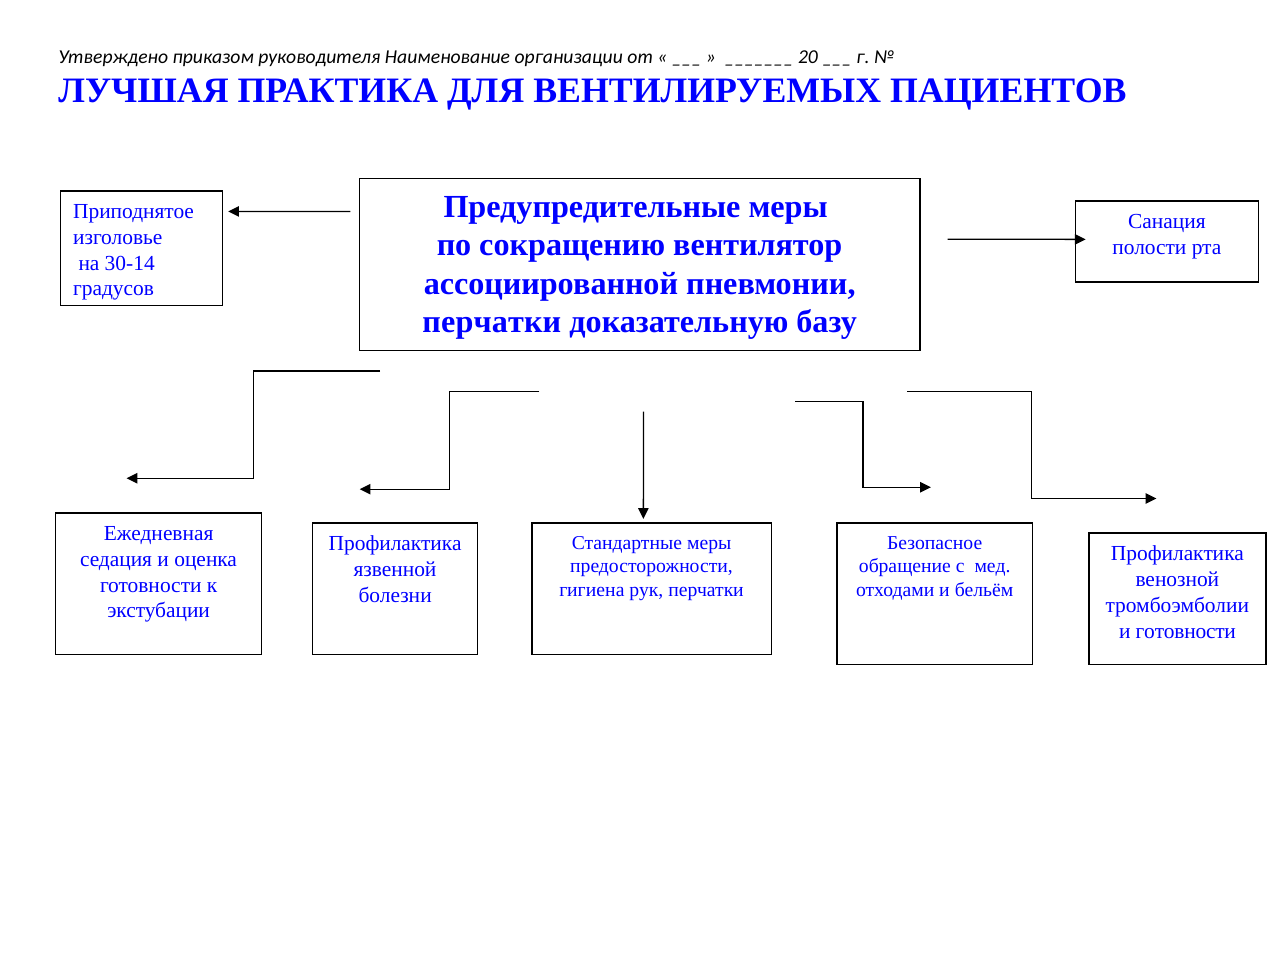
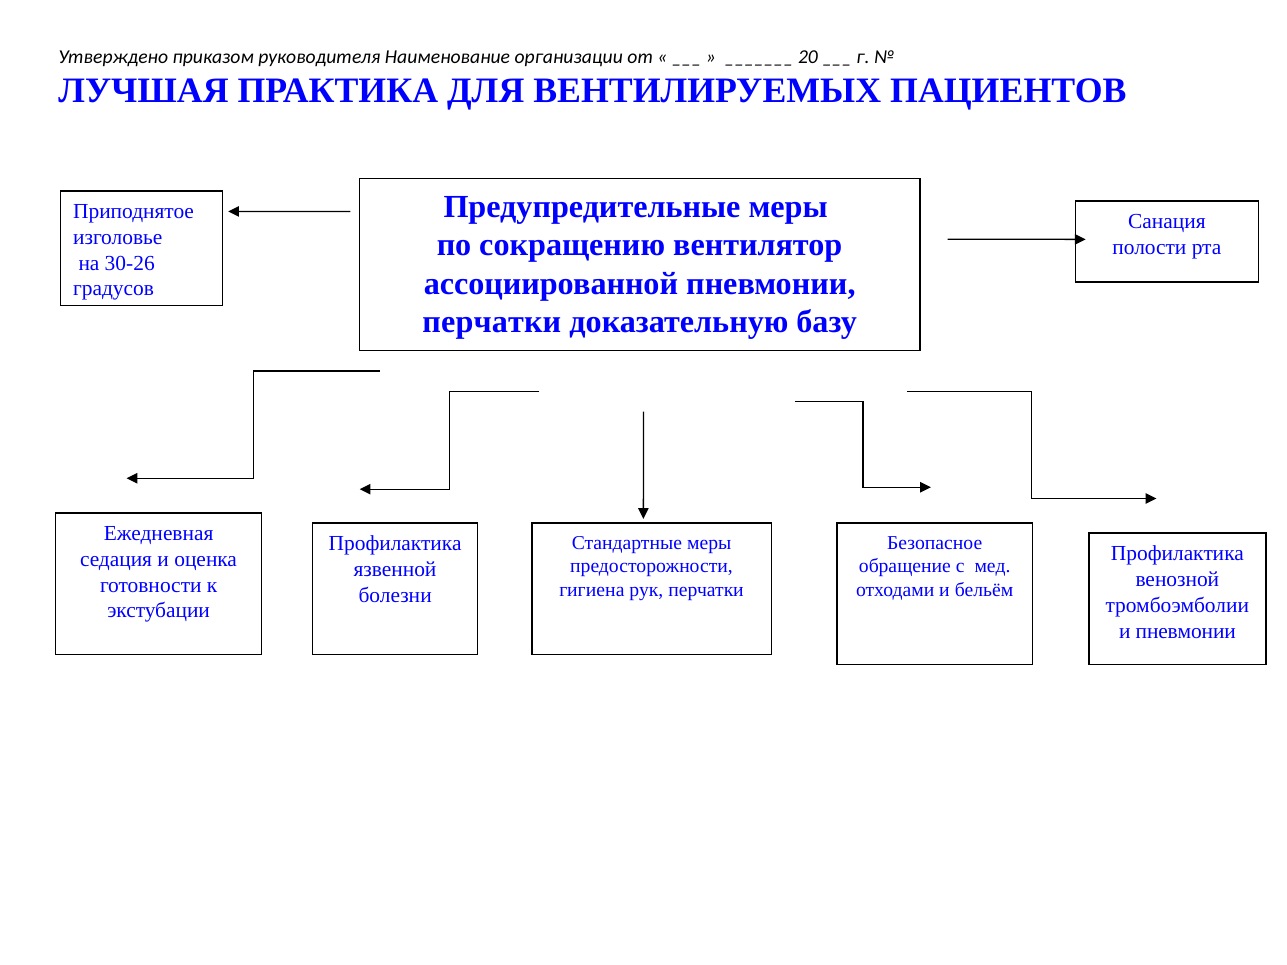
30-14: 30-14 -> 30-26 (130, 263)
и готовности: готовности -> пневмонии (1186, 631)
